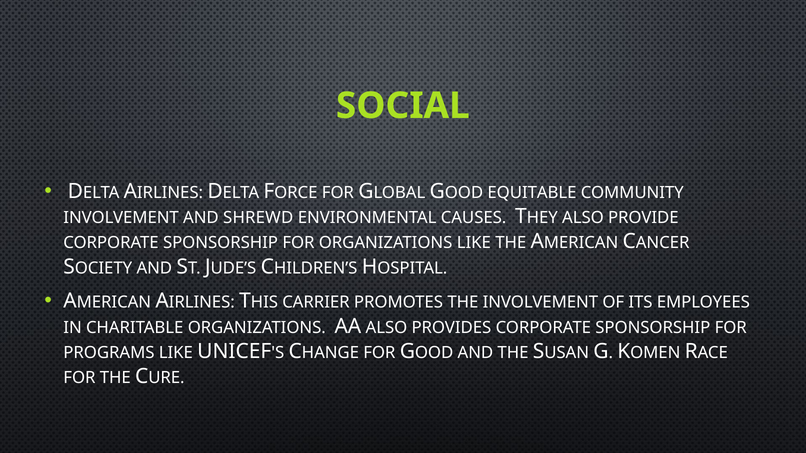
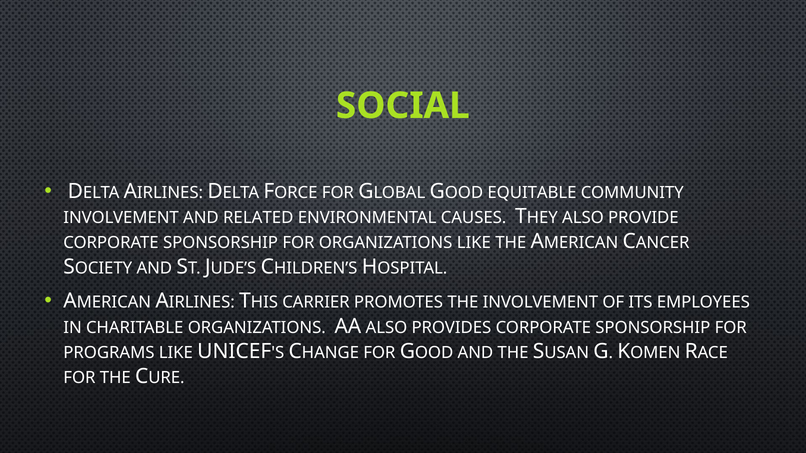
SHREWD: SHREWD -> RELATED (258, 218)
